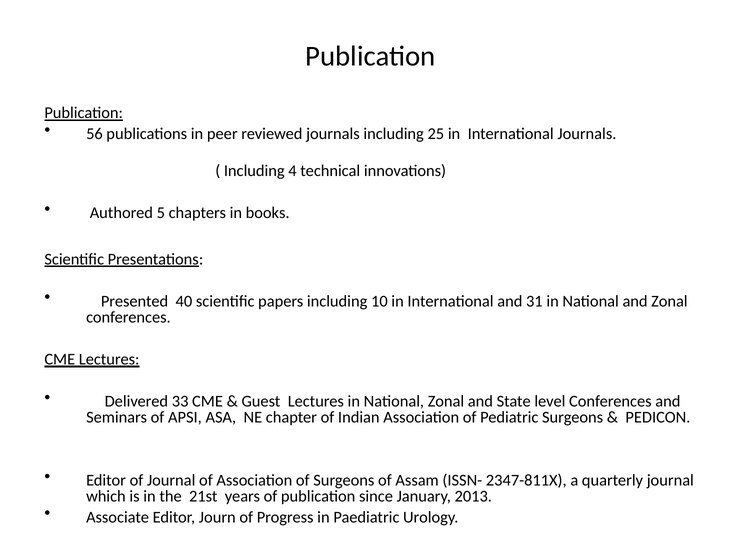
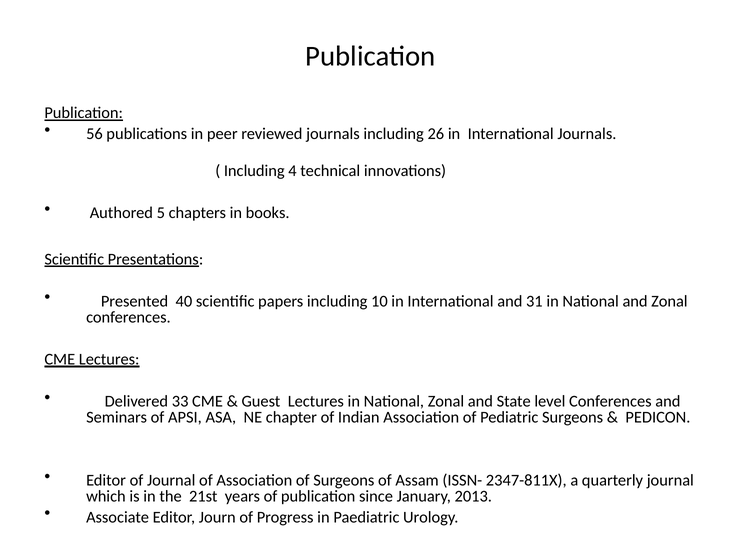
25: 25 -> 26 (436, 134)
